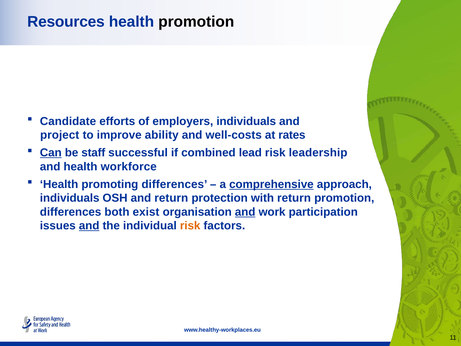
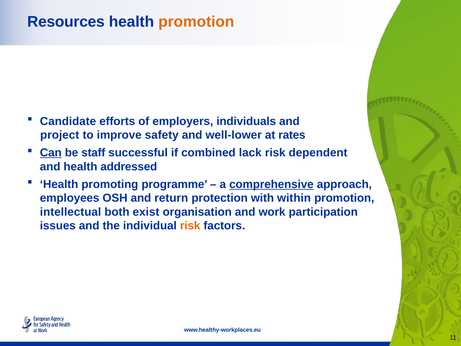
promotion colour: black -> orange (196, 22)
ability: ability -> safety (162, 135)
well-costs: well-costs -> well-lower (234, 135)
lead: lead -> lack (250, 153)
leadership: leadership -> dependent (318, 153)
workforce: workforce -> addressed (129, 166)
promoting differences: differences -> programme (175, 184)
individuals: individuals -> employees (70, 198)
with return: return -> within (294, 198)
differences: differences -> intellectual (71, 212)
and underline: present -> none (245, 212)
and underline: present -> none (89, 226)
